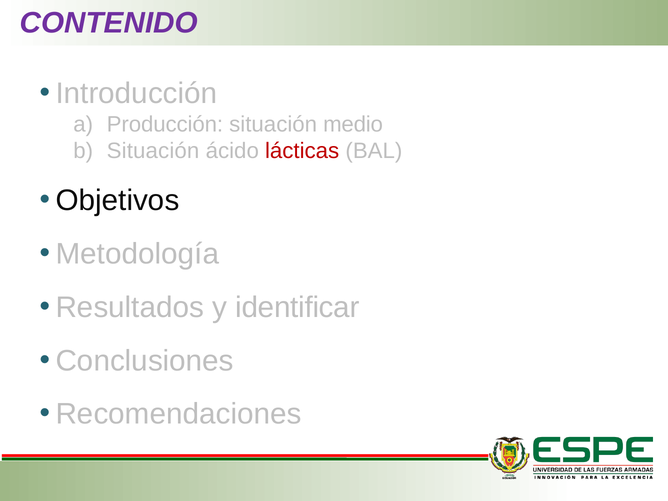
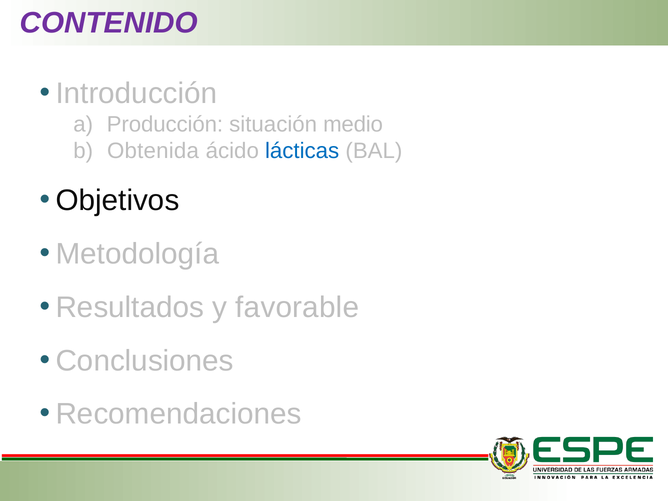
Situación: Situación -> Obtenida (153, 151)
lácticas colour: red -> blue (302, 151)
identificar: identificar -> favorable (297, 307)
